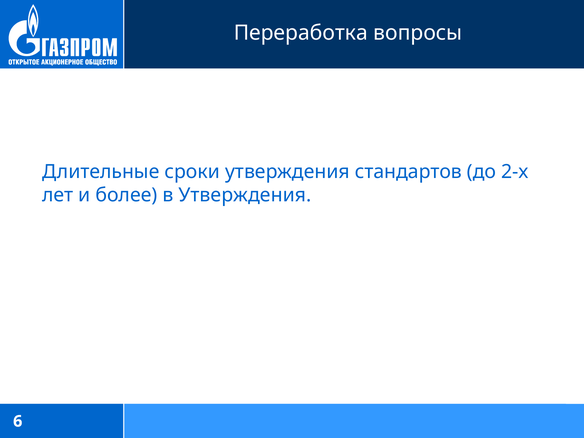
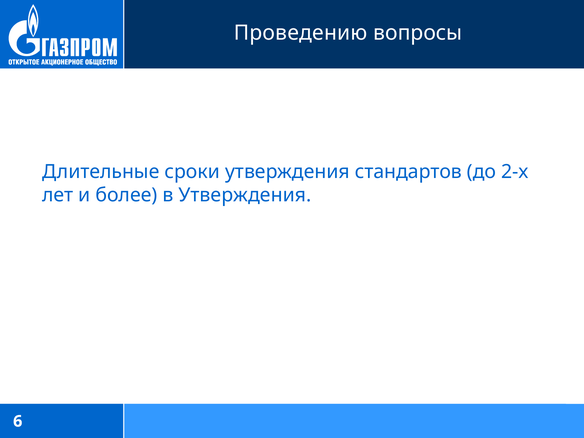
Переработка: Переработка -> Проведению (301, 33)
